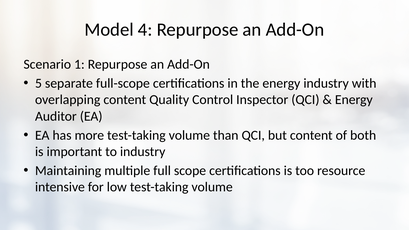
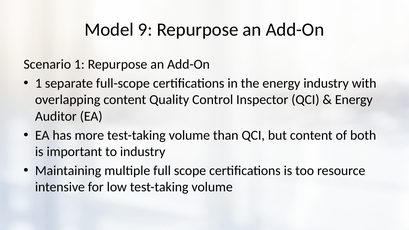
4: 4 -> 9 (145, 30)
5: 5 -> 1 (38, 83)
